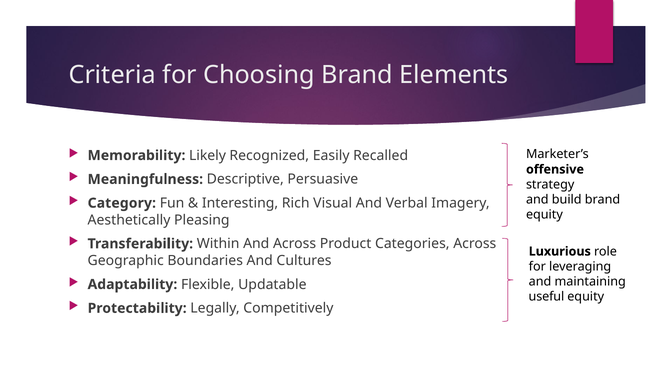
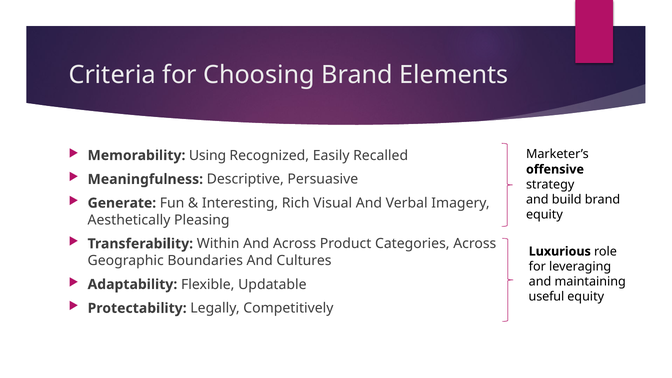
Likely: Likely -> Using (208, 155)
Category: Category -> Generate (122, 203)
